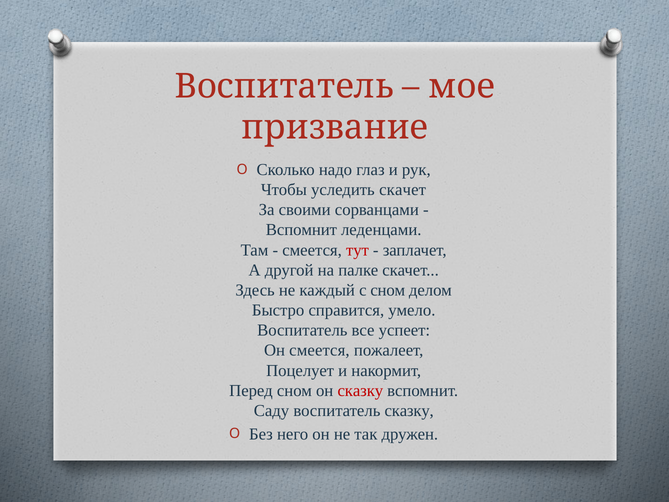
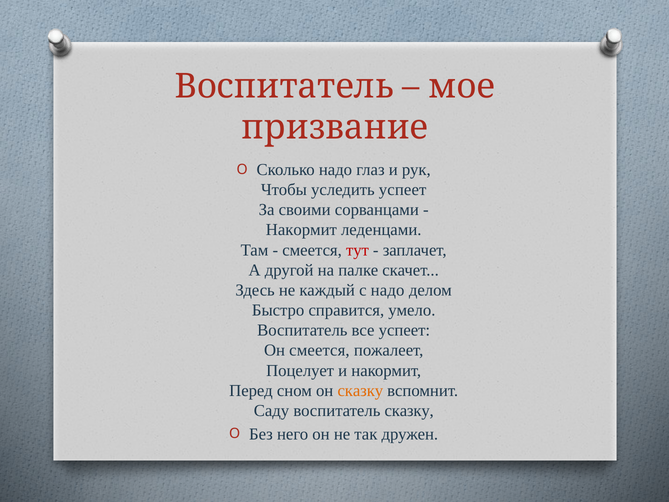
уследить скачет: скачет -> успеет (403, 190)
Вспомнит: Вспомнит -> Накормит (301, 230)
с сном: сном -> надо (388, 290)
сказку colour: red -> orange (360, 390)
